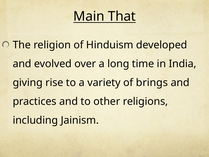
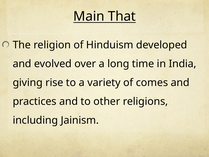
brings: brings -> comes (152, 82)
